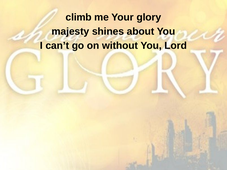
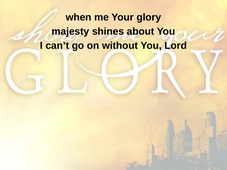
climb: climb -> when (79, 17)
